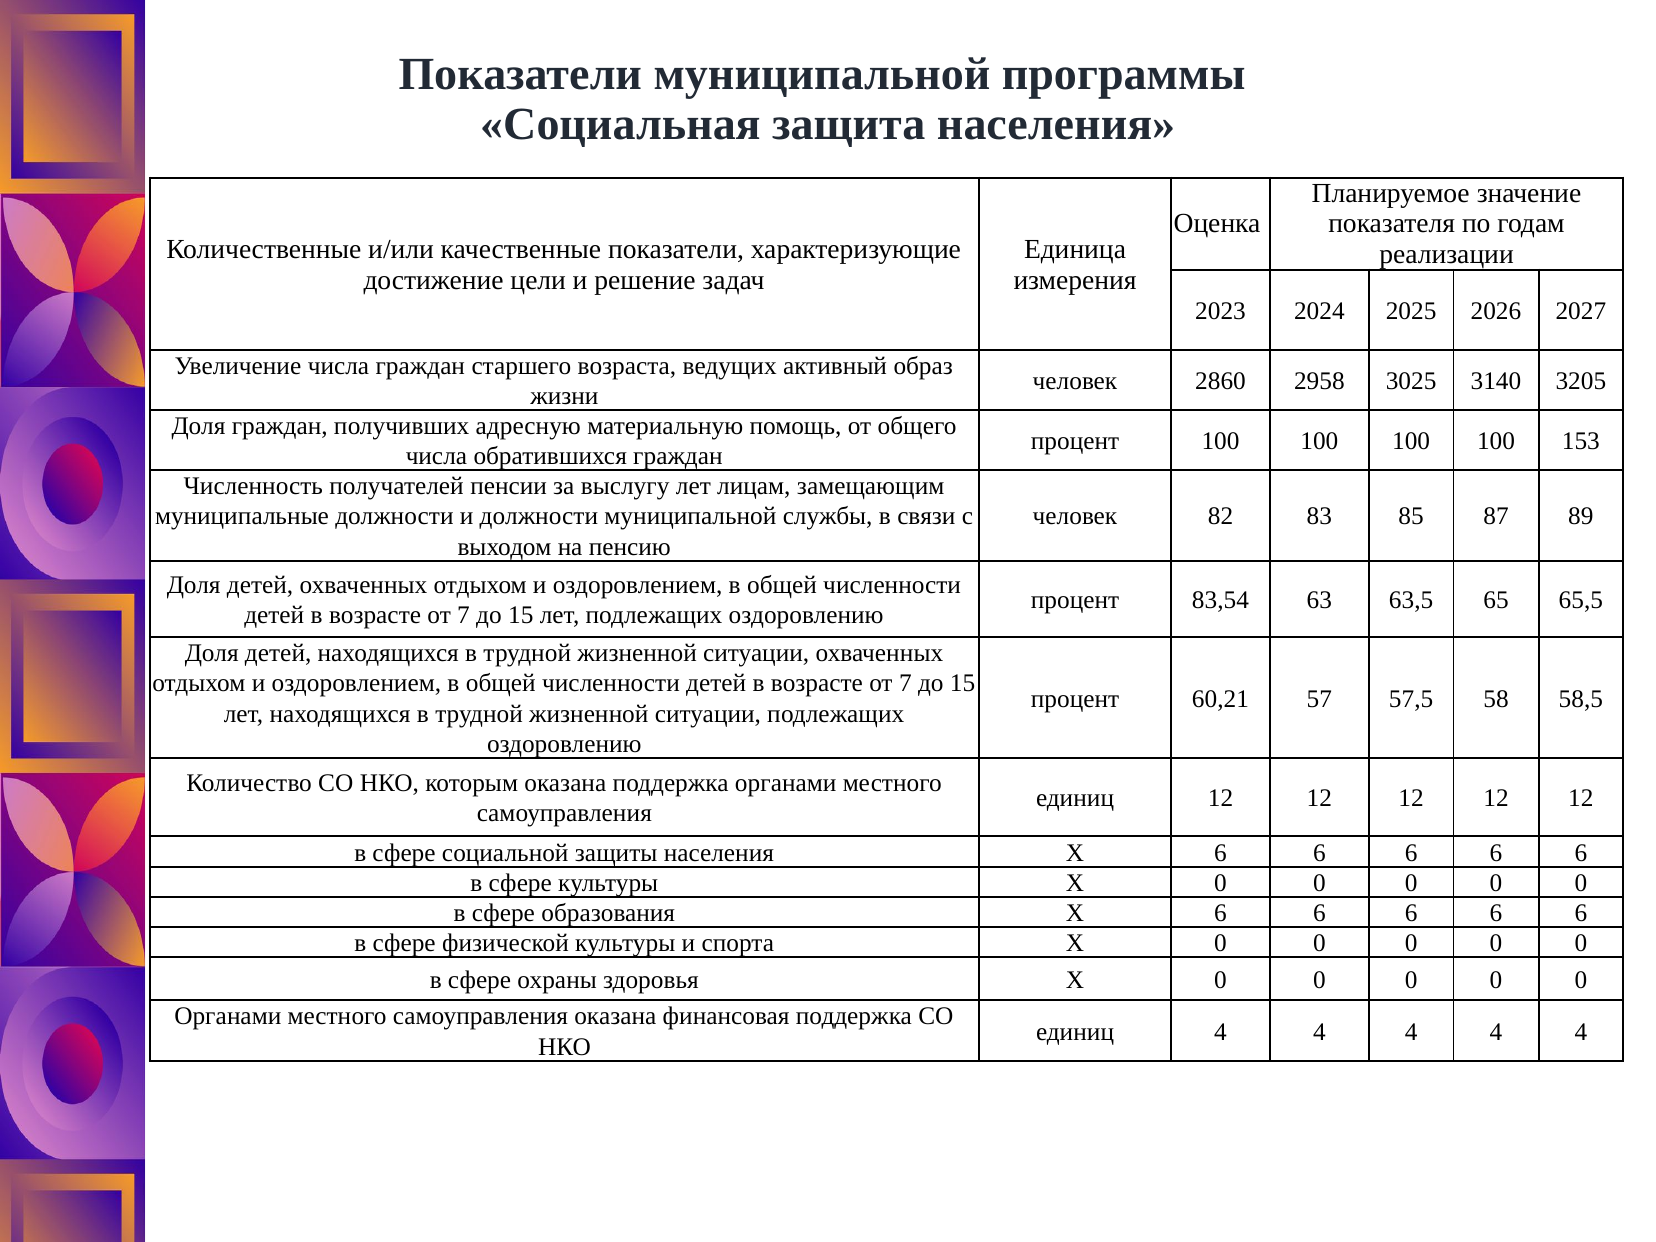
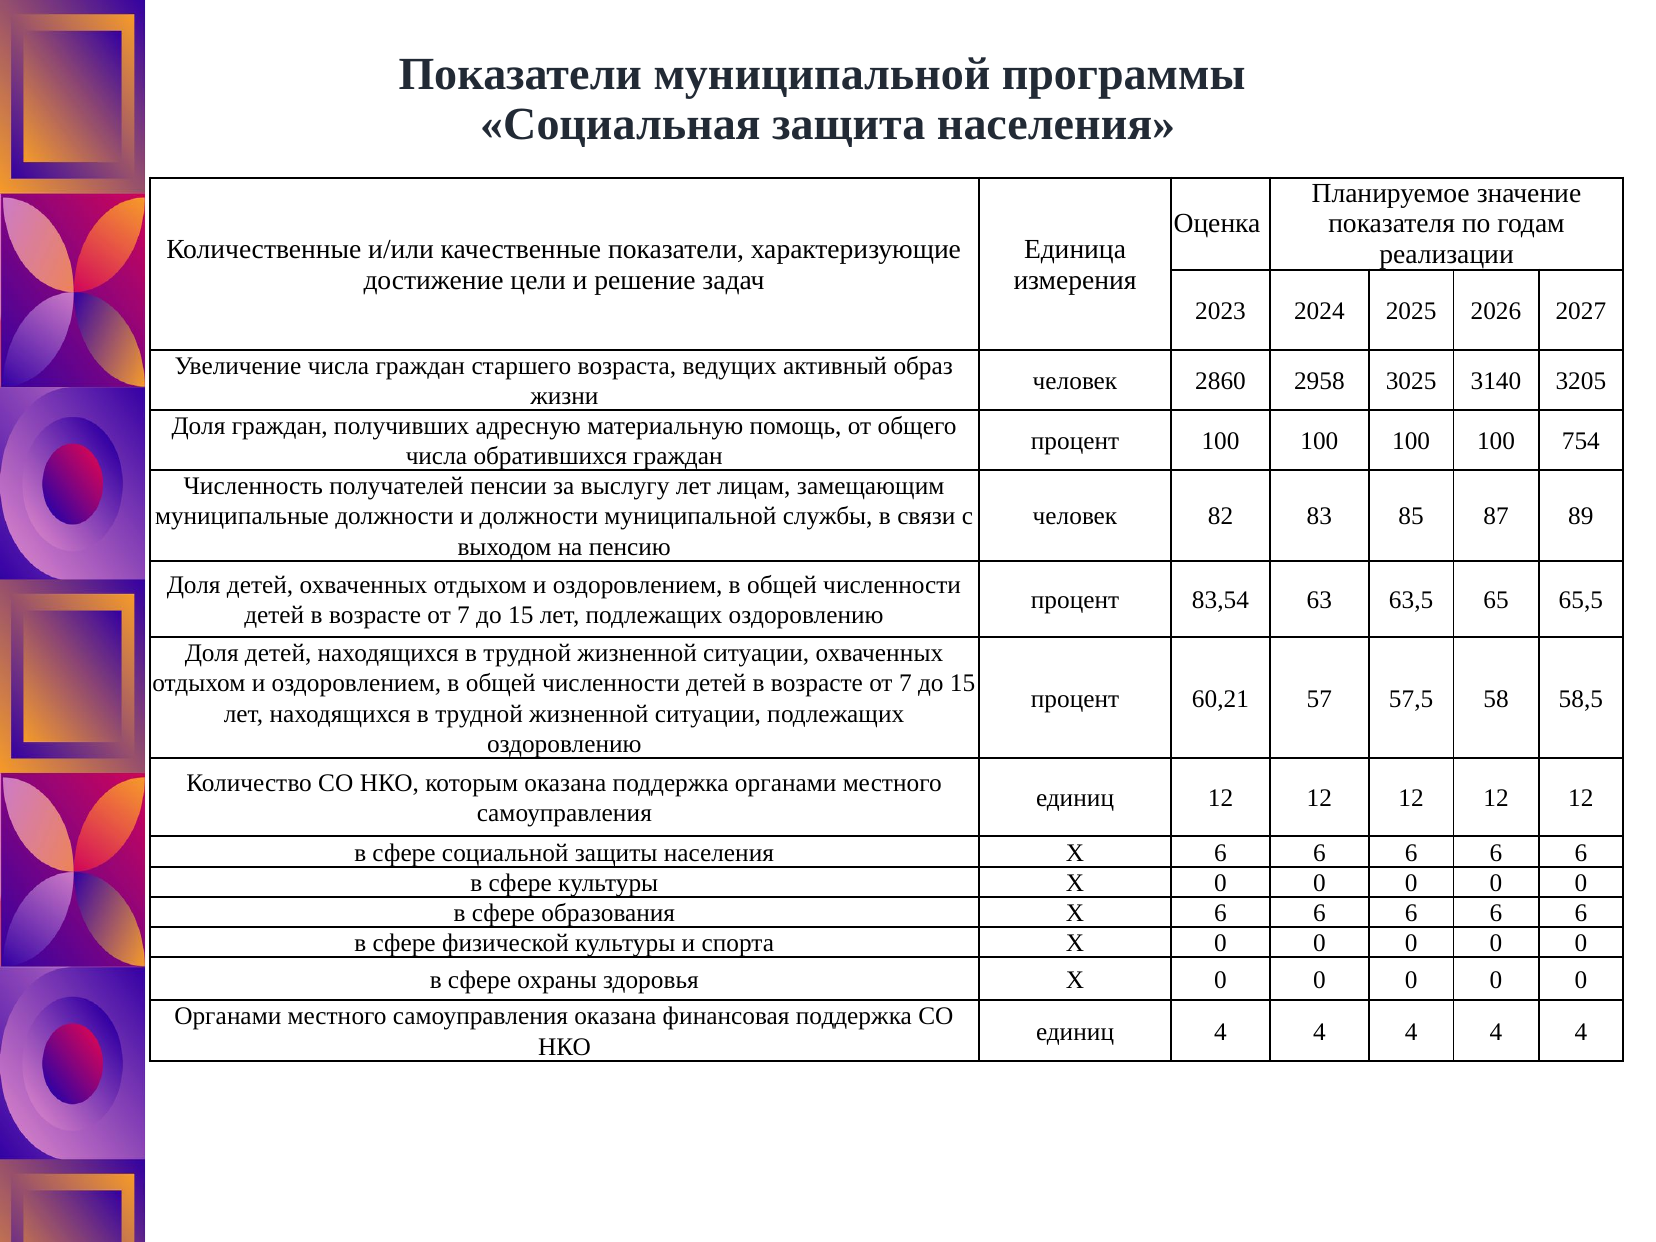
153: 153 -> 754 (1581, 441)
